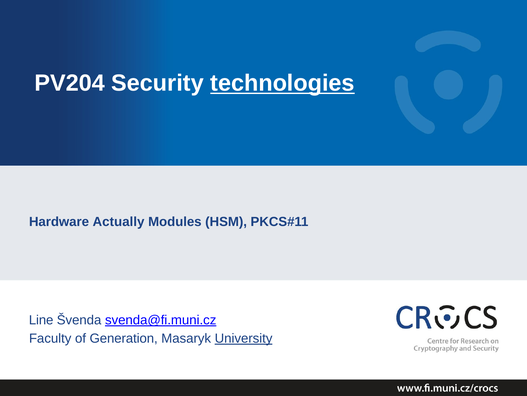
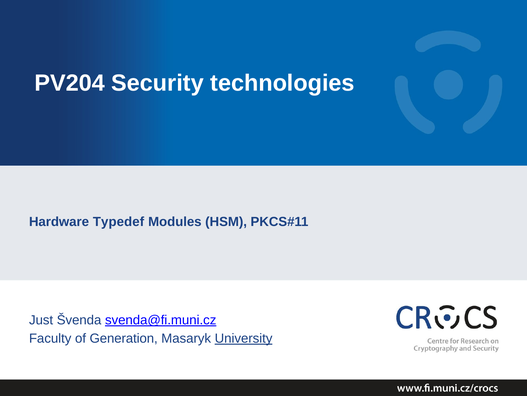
technologies underline: present -> none (282, 83)
Actually: Actually -> Typedef (119, 221)
Line: Line -> Just (41, 319)
